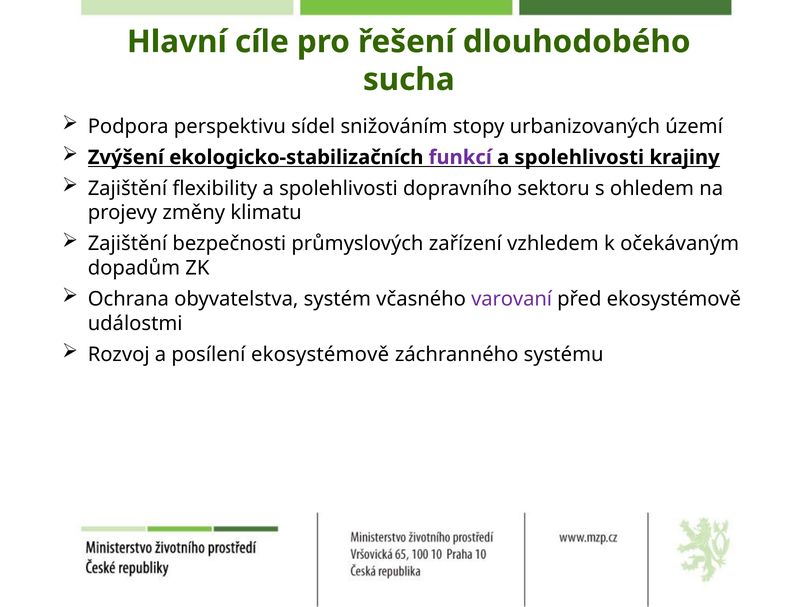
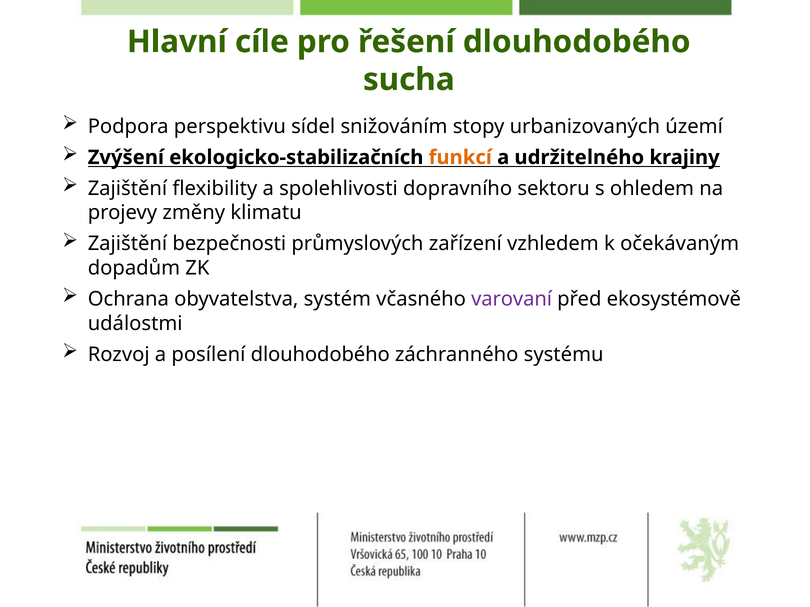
funkcí colour: purple -> orange (460, 158)
spolehlivosti: spolehlivosti -> udržitelného (579, 158)
posílení ekosystémově: ekosystémově -> dlouhodobého (320, 355)
